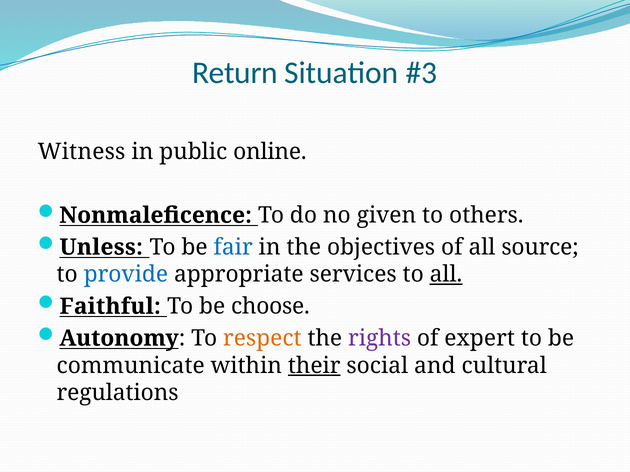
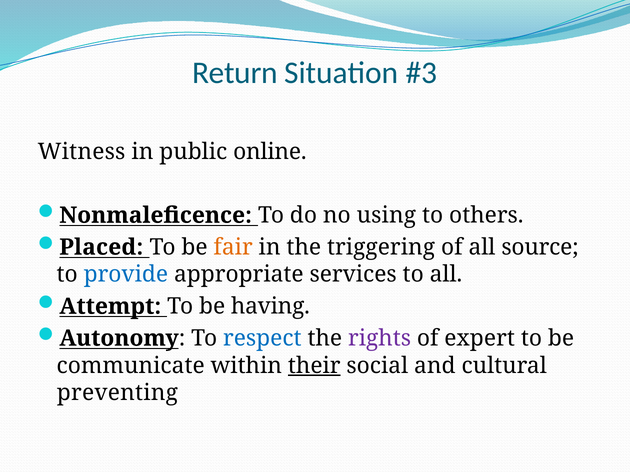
given: given -> using (386, 216)
Unless: Unless -> Placed (101, 247)
fair colour: blue -> orange (233, 247)
objectives: objectives -> triggering (381, 247)
all underline: present -> none (446, 275)
Faithful: Faithful -> Attempt (110, 307)
choose: choose -> having (270, 307)
respect colour: orange -> blue (262, 339)
regulations: regulations -> preventing (117, 393)
